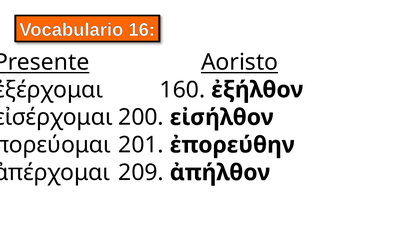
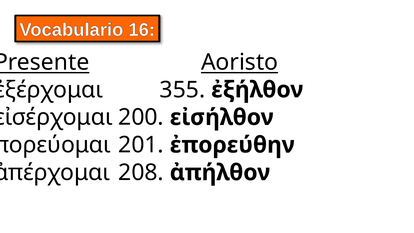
160: 160 -> 355 (182, 90)
209: 209 -> 208 (141, 173)
